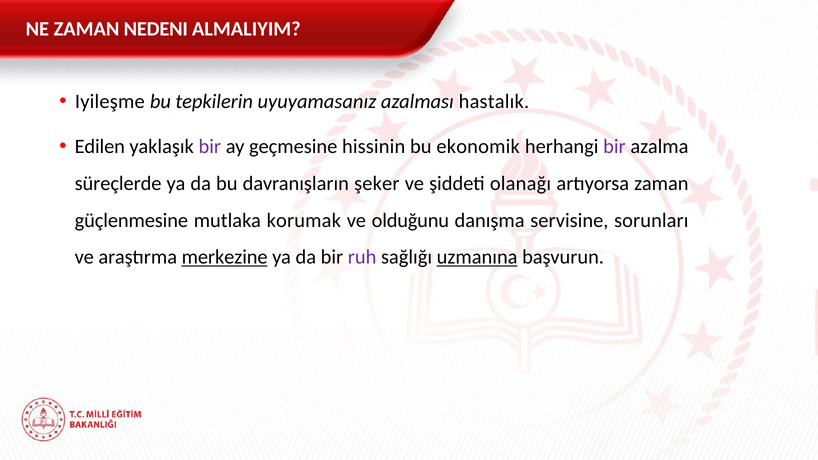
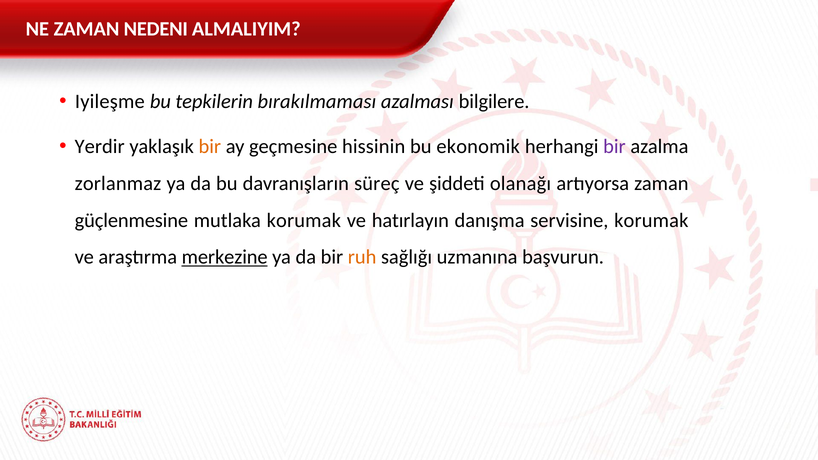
uyuyamasanız: uyuyamasanız -> bırakılmaması (317, 101)
hastalık: hastalık -> bilgilere (494, 101)
Edilen: Edilen -> Yerdir (100, 147)
bir colour: purple -> orange (210, 147)
süreçlerde: süreçlerde -> zorlanmaz (118, 184)
şeker: şeker -> süreç (377, 184)
olduğunu: olduğunu -> hatırlayın (410, 220)
servisine sorunları: sorunları -> korumak (651, 220)
ruh colour: purple -> orange (362, 257)
uzmanına underline: present -> none (477, 257)
